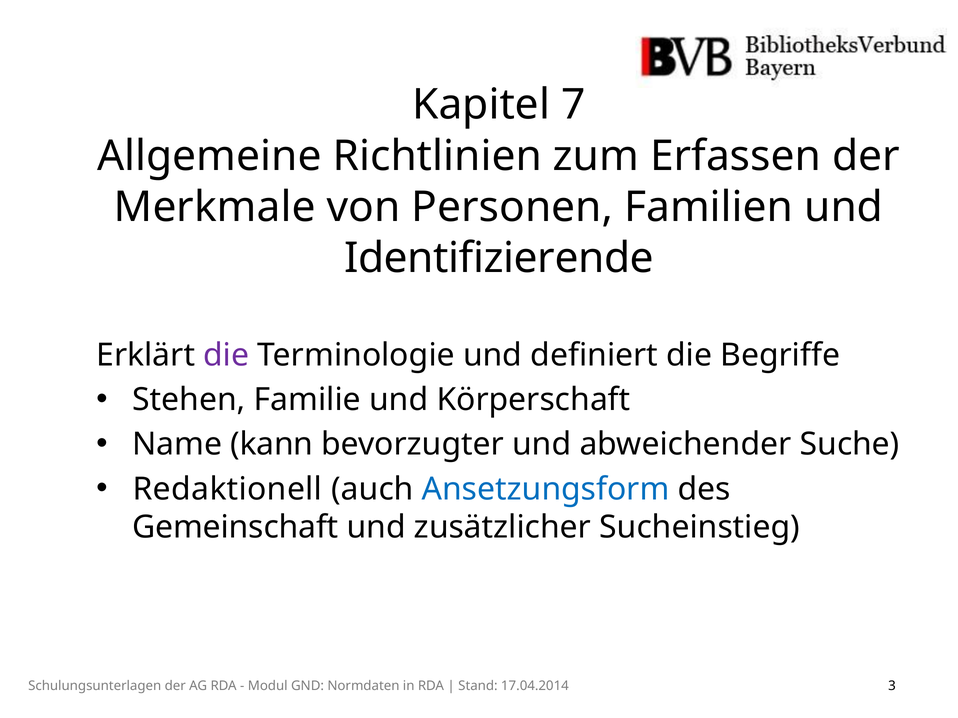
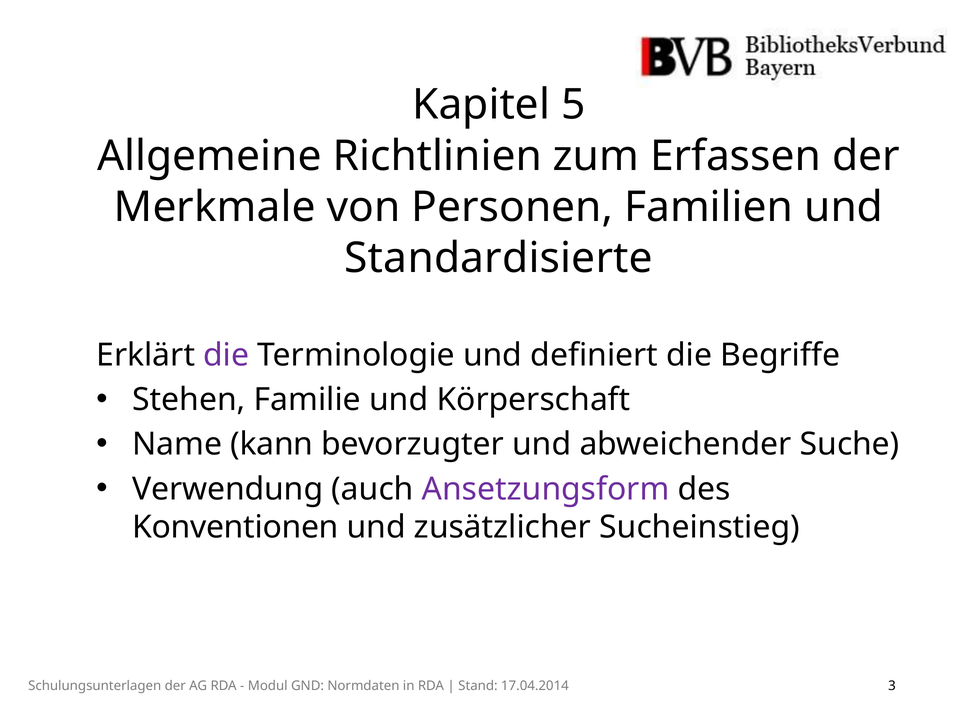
7: 7 -> 5 (573, 105)
Identifizierende: Identifizierende -> Standardisierte (499, 258)
Redaktionell: Redaktionell -> Verwendung (228, 489)
Ansetzungsform colour: blue -> purple (546, 489)
Gemeinschaft: Gemeinschaft -> Konventionen (235, 528)
